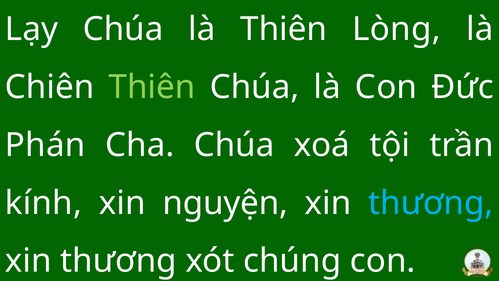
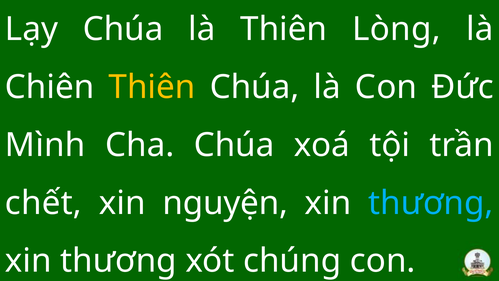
Thiên colour: light green -> yellow (152, 87)
Phán: Phán -> Mình (45, 145)
kính: kính -> chết (43, 203)
